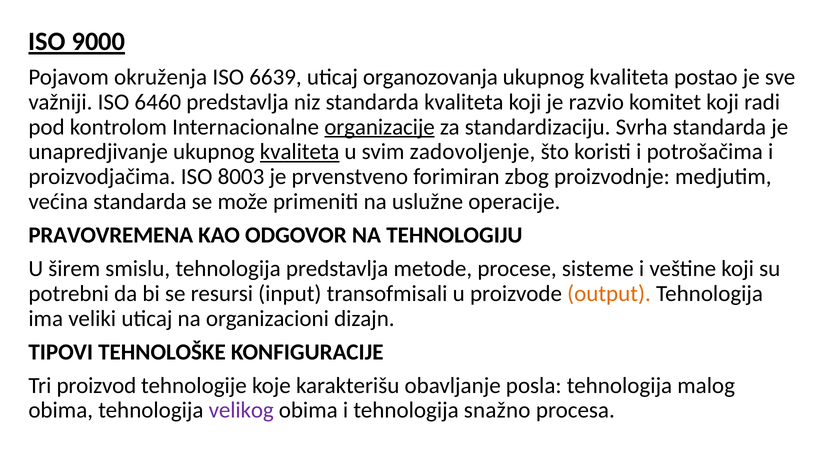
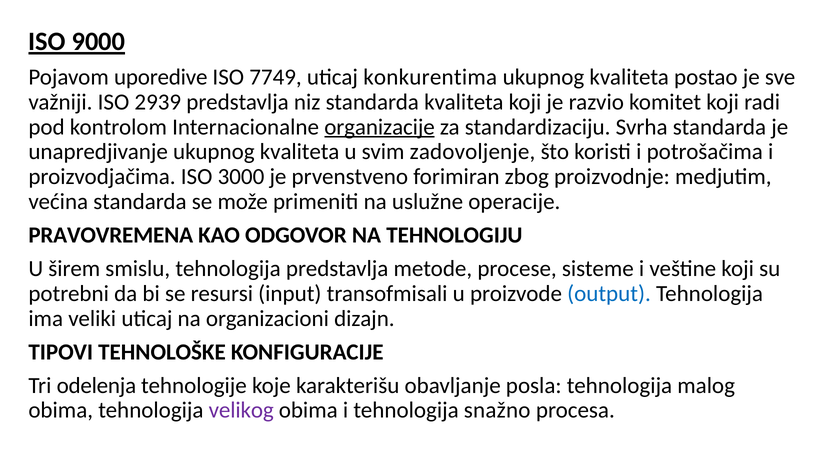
okruženja: okruženja -> uporedive (161, 77)
6639: 6639 -> 7749 (276, 77)
organozovanja: organozovanja -> konkurentima (430, 77)
6460: 6460 -> 2939 (158, 102)
kvaliteta underline: present -> none (300, 152)
8003: 8003 -> 3000 (241, 177)
output colour: orange -> blue (609, 293)
proizvod: proizvod -> odelenja (96, 385)
